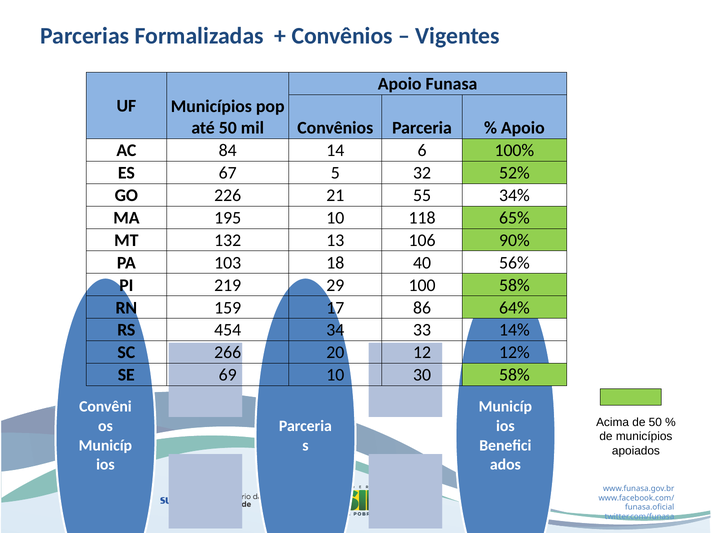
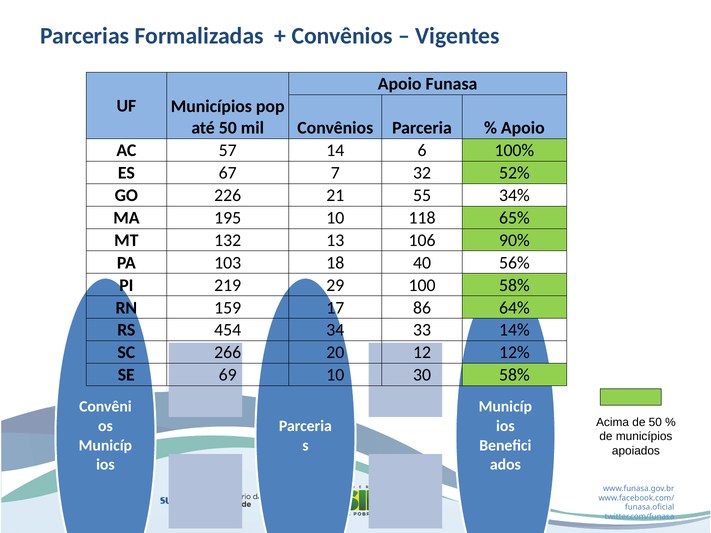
84: 84 -> 57 (228, 151)
5: 5 -> 7 (335, 173)
